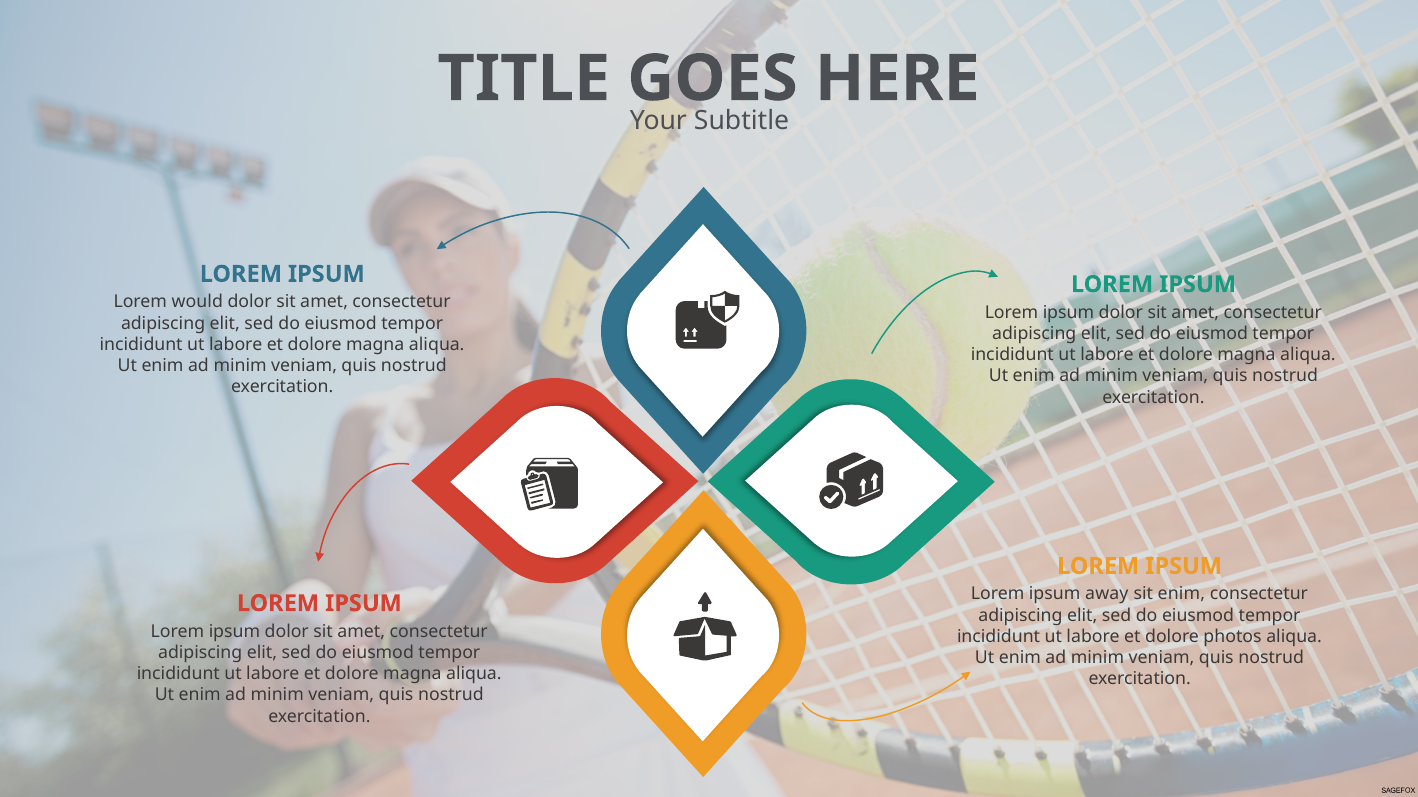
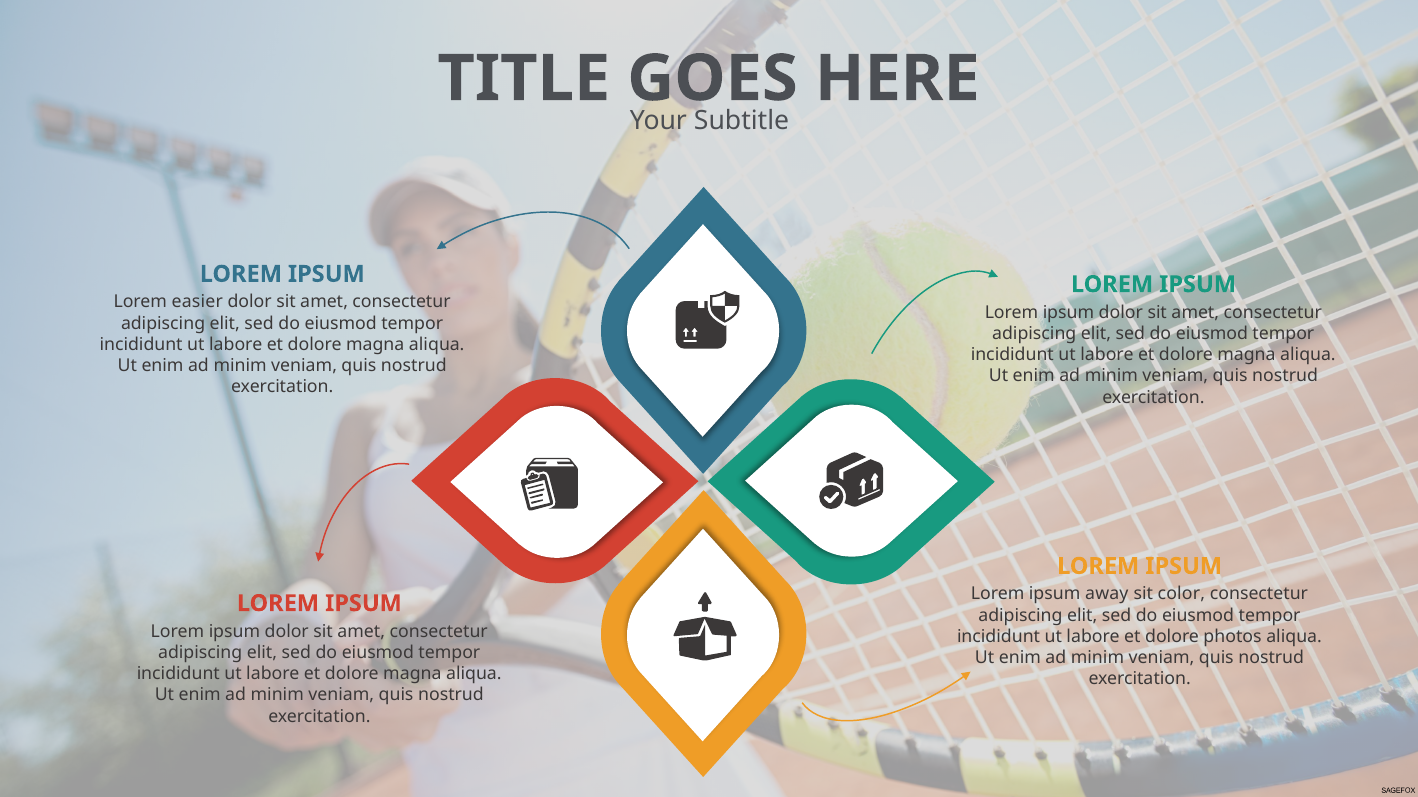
would: would -> easier (197, 302)
sit enim: enim -> color (1181, 595)
